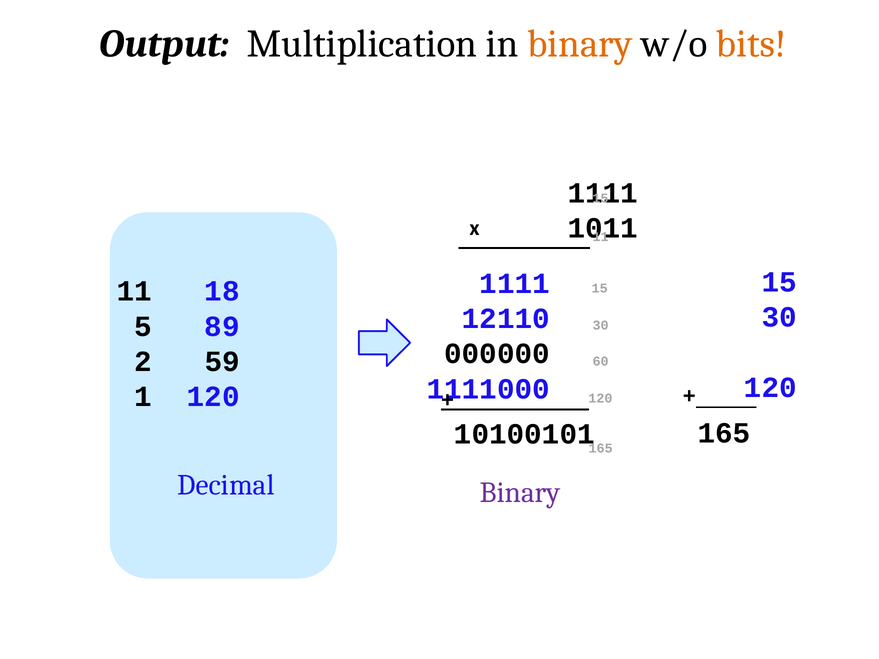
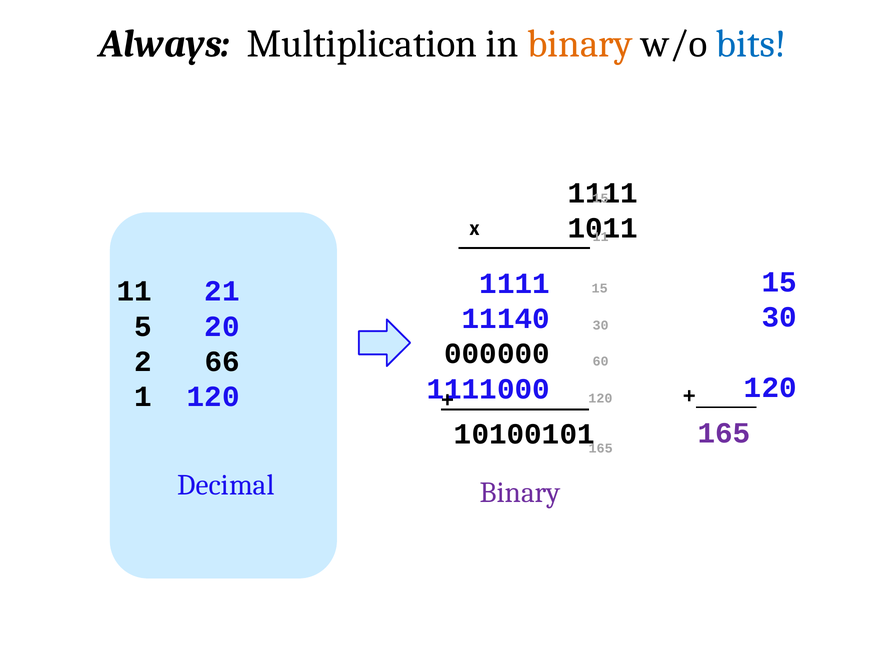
Output: Output -> Always (164, 44)
bits colour: orange -> blue (751, 44)
18: 18 -> 21 (222, 291)
12110: 12110 -> 11140 (506, 319)
89: 89 -> 20 (222, 327)
59: 59 -> 66 (222, 362)
165 colour: black -> purple (724, 433)
